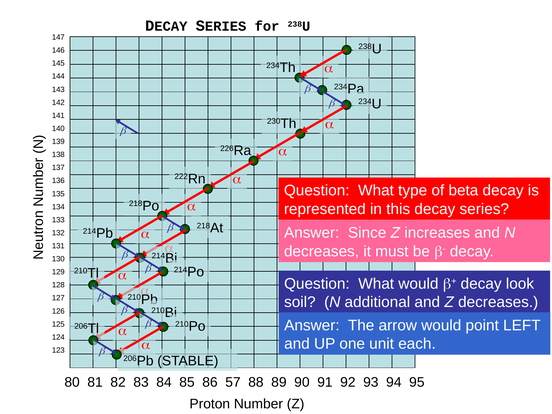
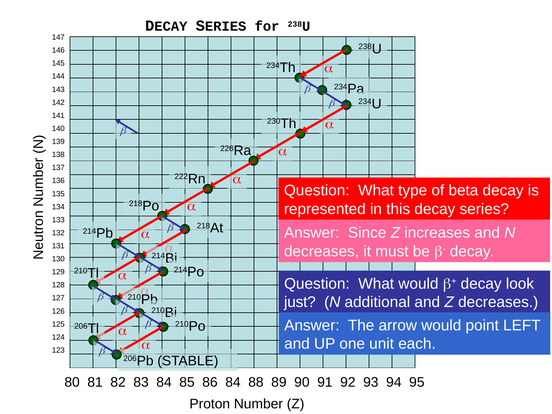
soil: soil -> just (300, 302)
86 57: 57 -> 84 (233, 382)
